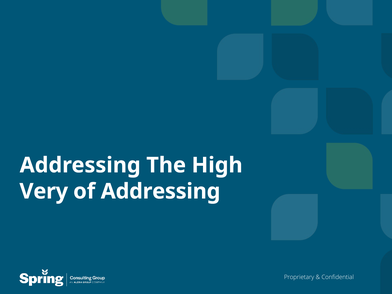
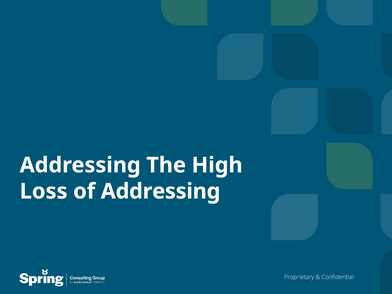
Very: Very -> Loss (44, 191)
